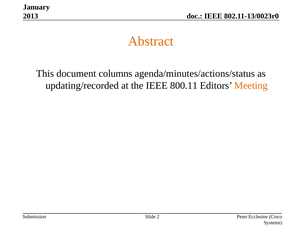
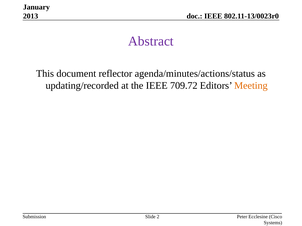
Abstract colour: orange -> purple (151, 41)
columns: columns -> reflector (115, 74)
800.11: 800.11 -> 709.72 (184, 86)
